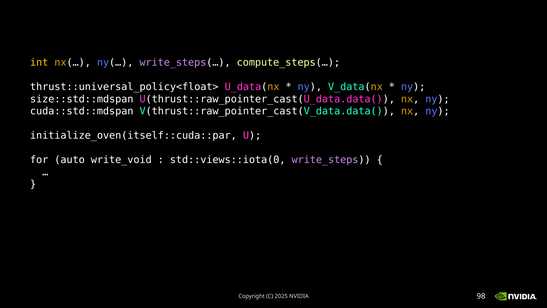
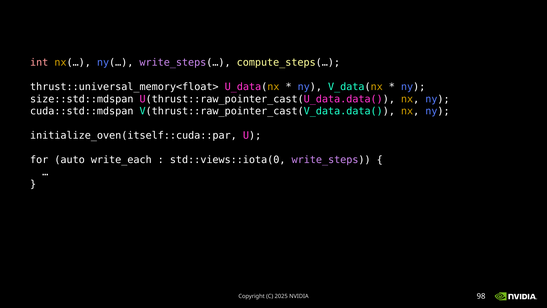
int colour: yellow -> pink (39, 63)
thrust::universal_policy<float>: thrust::universal_policy<float> -> thrust::universal_memory<float> (124, 87)
write_void: write_void -> write_each (121, 160)
